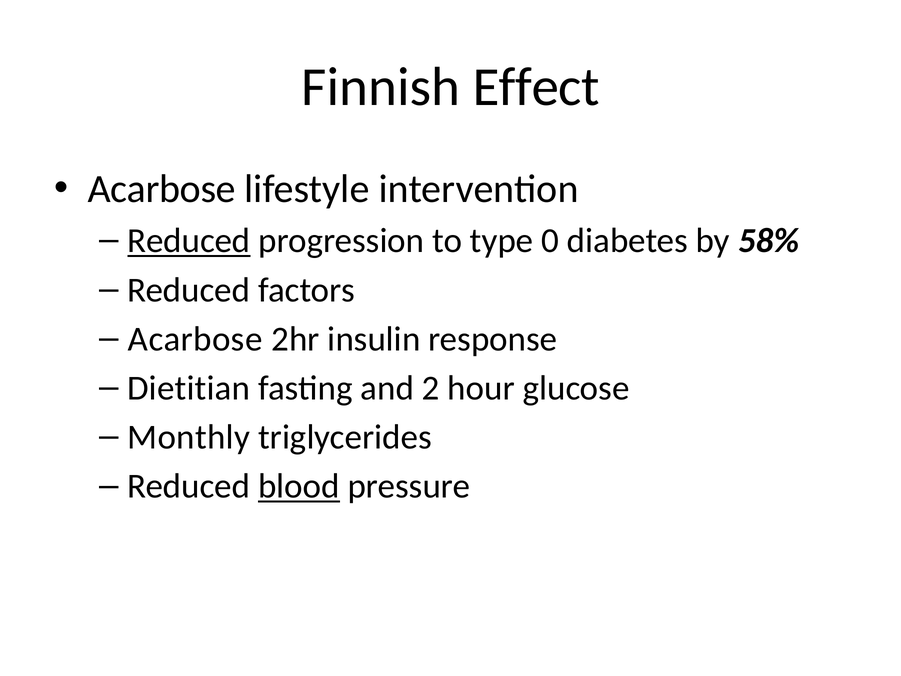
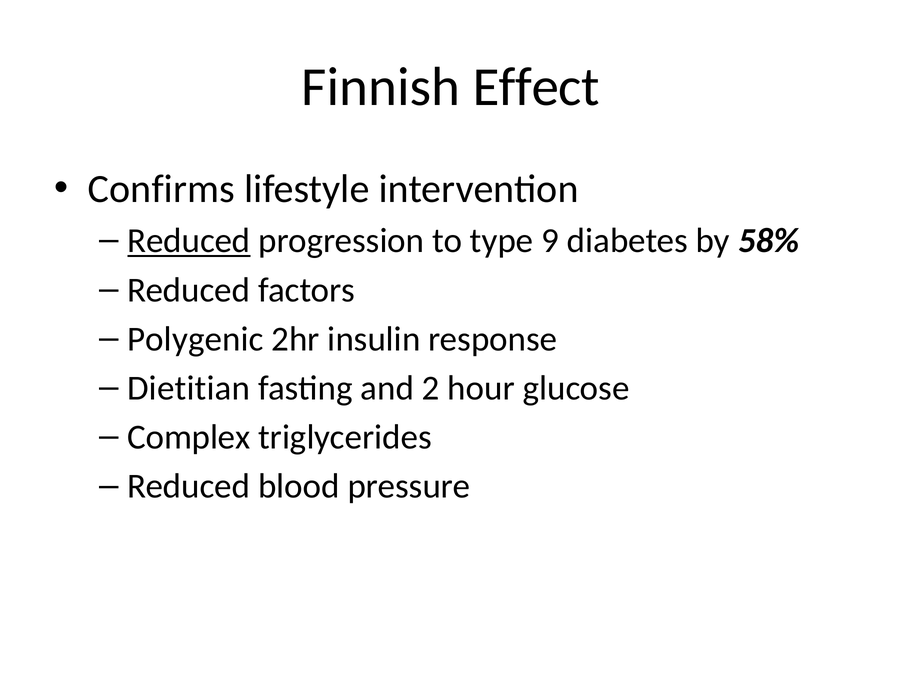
Acarbose: Acarbose -> Confirms (161, 189)
0: 0 -> 9 (550, 241)
Acarbose: Acarbose -> Polygenic (195, 339)
Monthly: Monthly -> Complex (189, 437)
blood underline: present -> none (299, 486)
